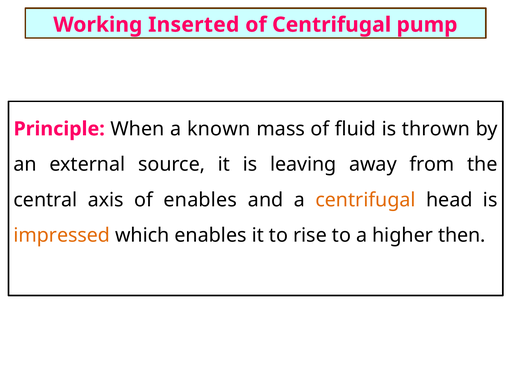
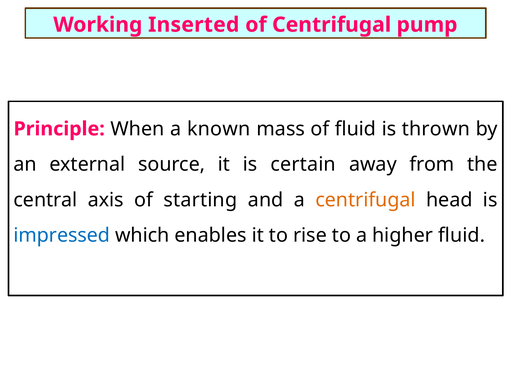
leaving: leaving -> certain (303, 164)
of enables: enables -> starting (200, 200)
impressed colour: orange -> blue (62, 236)
higher then: then -> fluid (462, 236)
